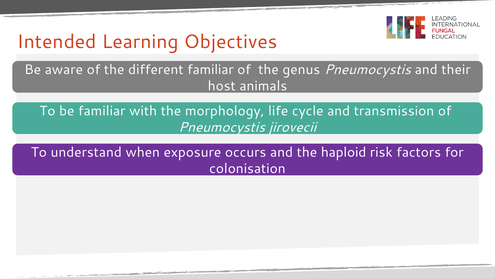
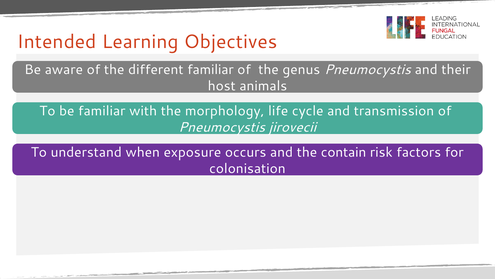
haploid: haploid -> contain (344, 152)
